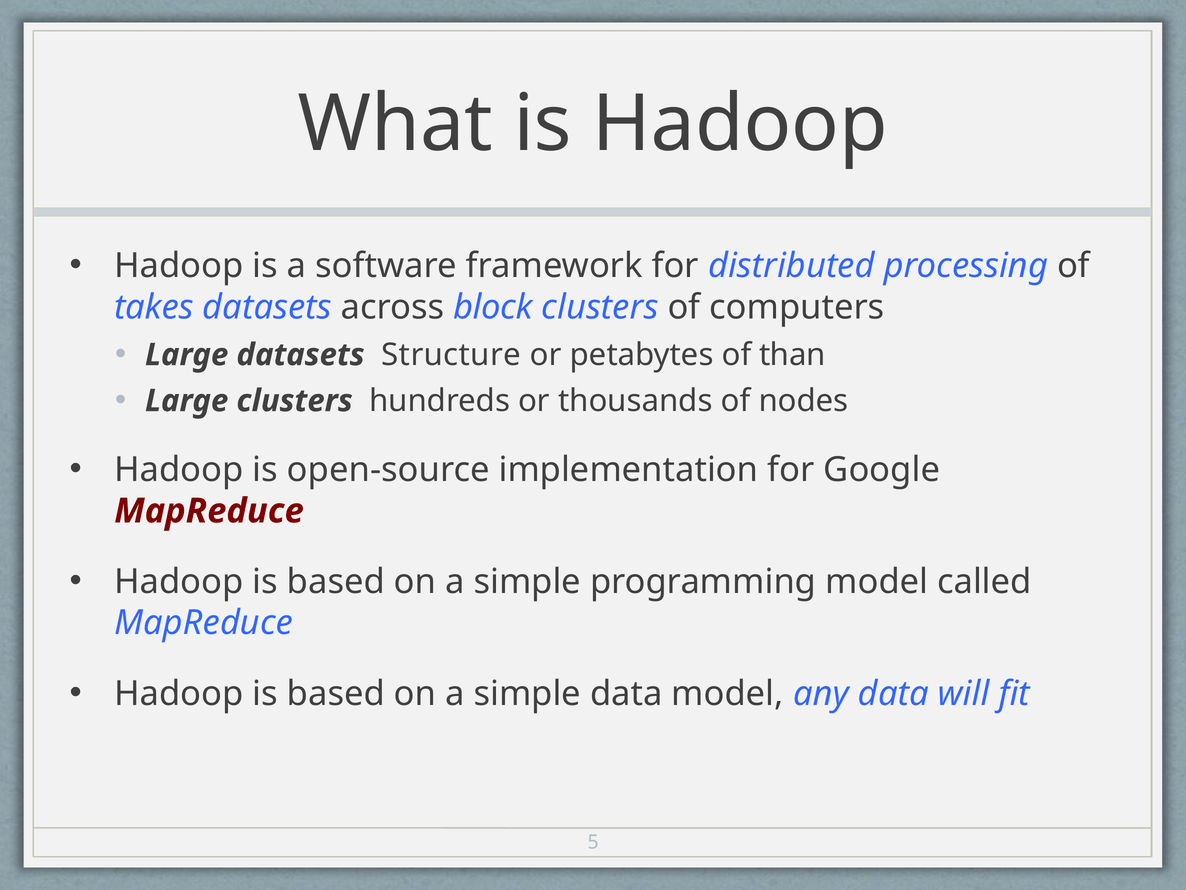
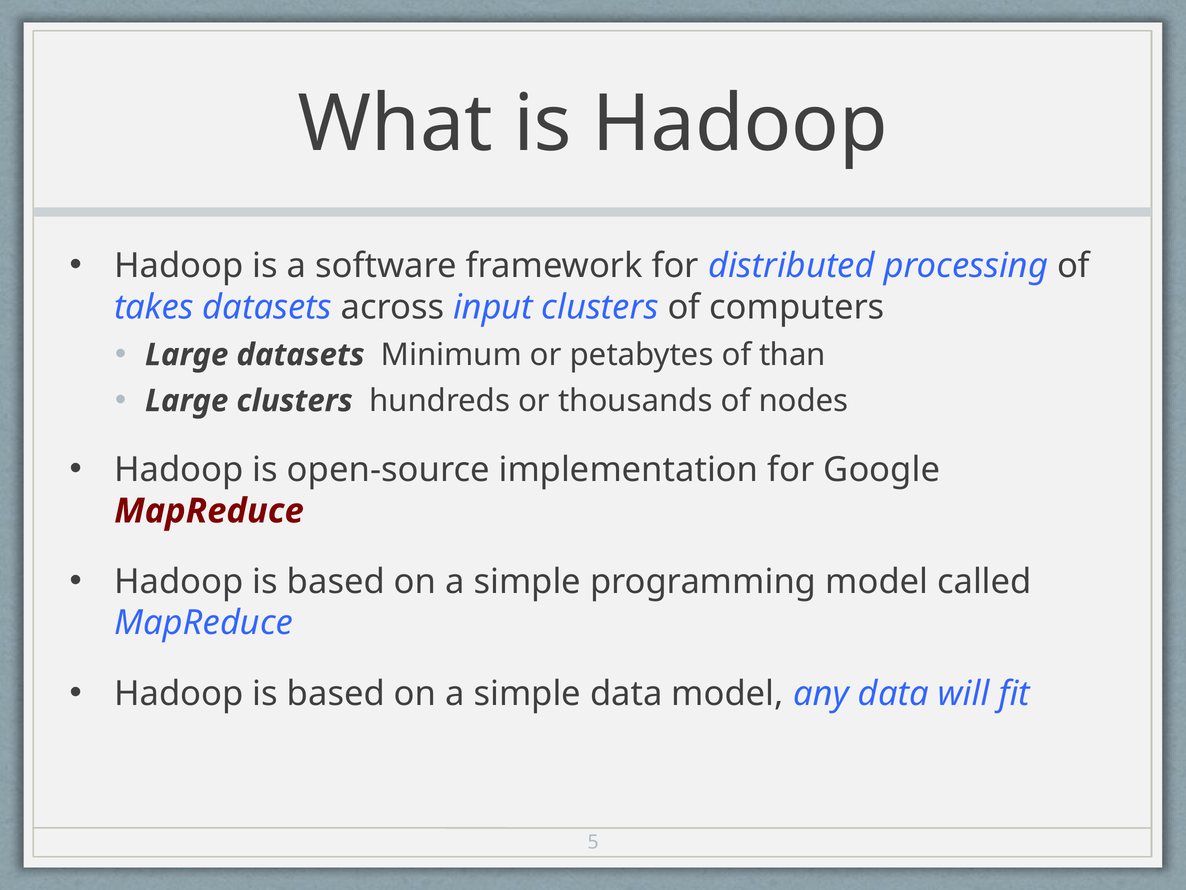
block: block -> input (493, 307)
Structure: Structure -> Minimum (451, 355)
